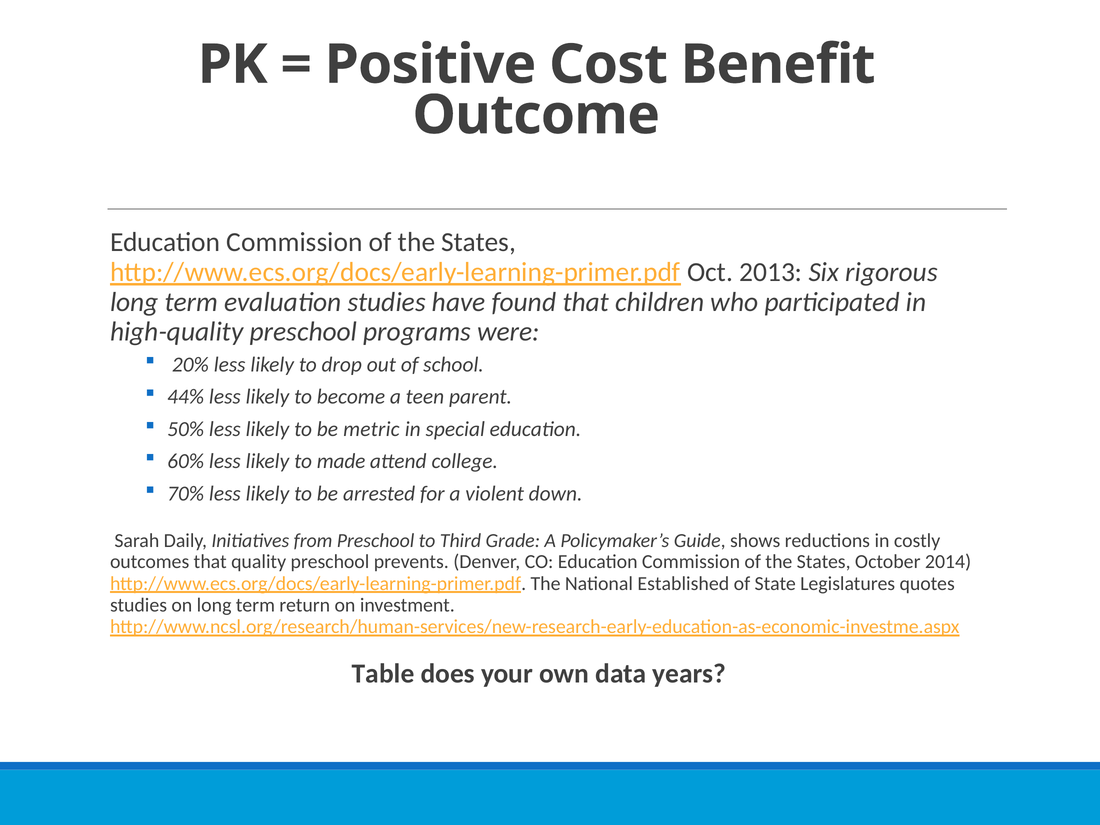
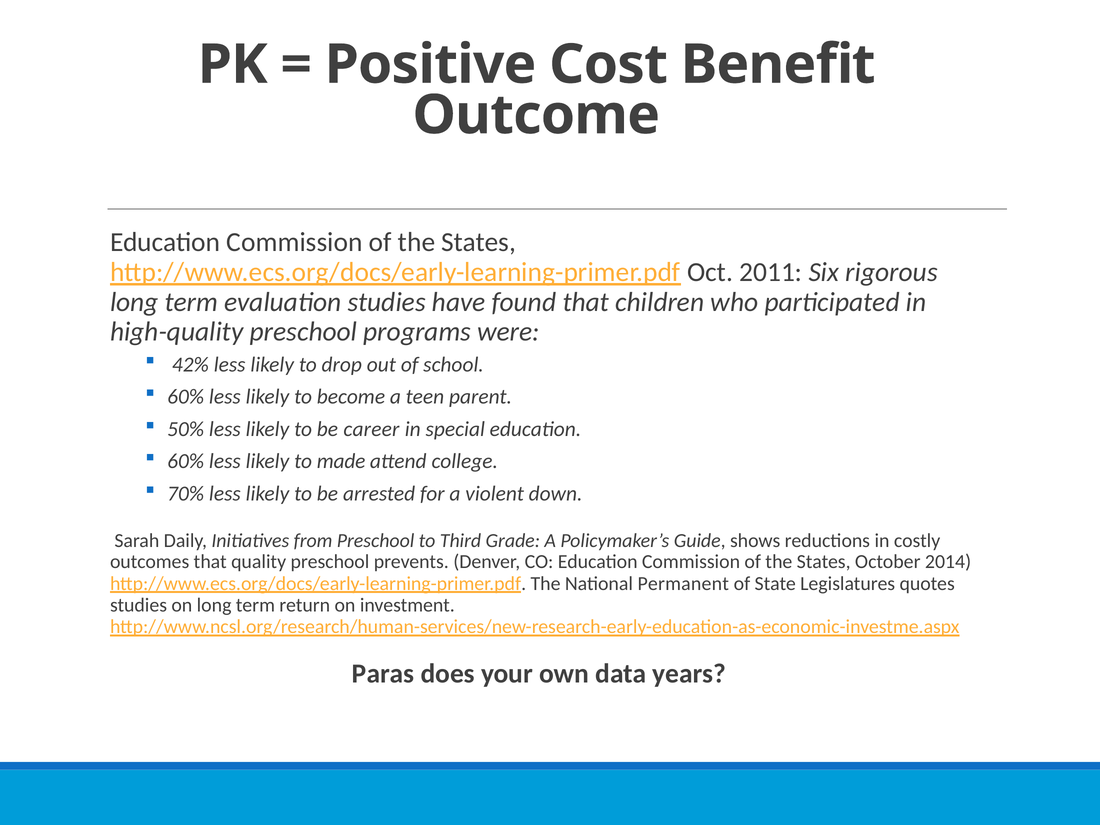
2013: 2013 -> 2011 (771, 272)
20%: 20% -> 42% (190, 364)
44%: 44% -> 60% (186, 397)
metric: metric -> career (371, 429)
Established: Established -> Permanent (683, 584)
Table: Table -> Paras (383, 674)
